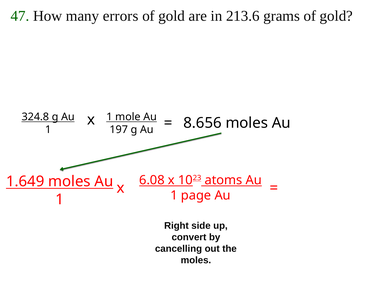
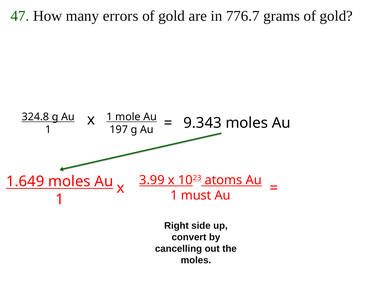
213.6: 213.6 -> 776.7 (243, 16)
8.656: 8.656 -> 9.343 (203, 123)
6.08: 6.08 -> 3.99 (152, 181)
page: page -> must (196, 196)
